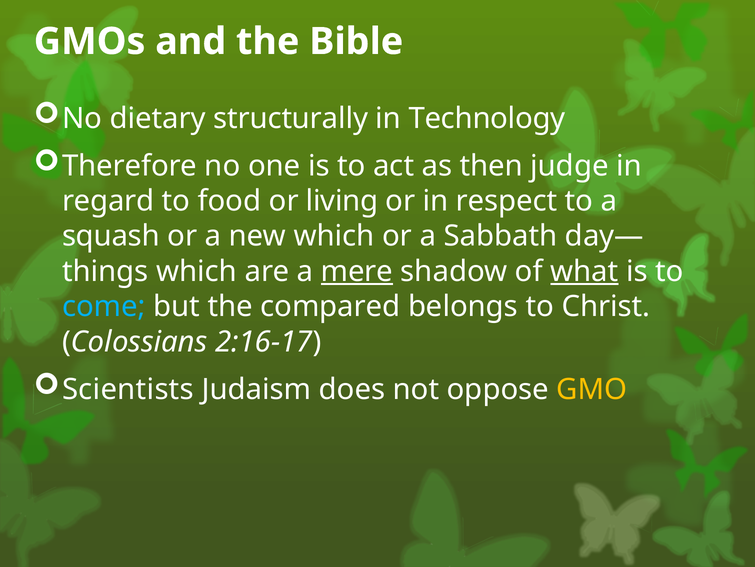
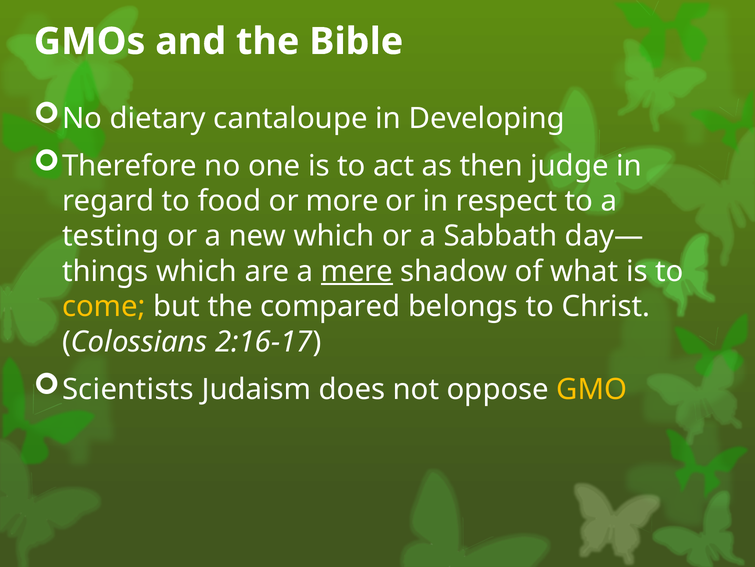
structurally: structurally -> cantaloupe (291, 118)
Technology: Technology -> Developing (487, 118)
living: living -> more (342, 201)
squash: squash -> testing (111, 236)
what underline: present -> none (584, 271)
come colour: light blue -> yellow (104, 306)
